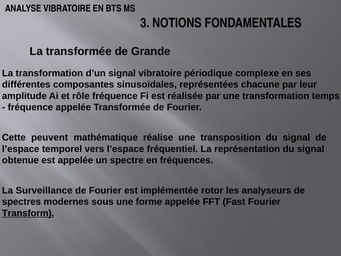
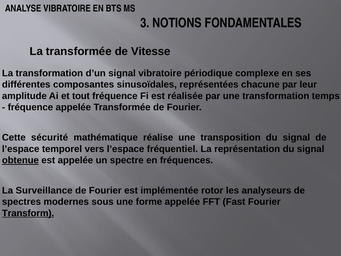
Grande: Grande -> Vitesse (151, 51)
rôle: rôle -> tout (81, 96)
peuvent: peuvent -> sécurité (50, 137)
obtenue underline: none -> present (20, 160)
